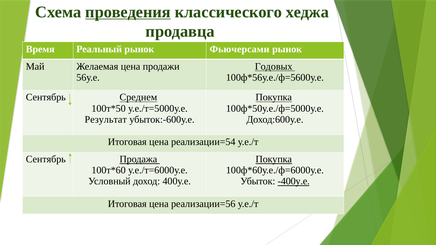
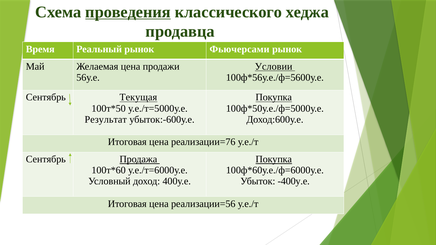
Годовых: Годовых -> Условии (274, 66)
Среднем: Среднем -> Текущая (138, 97)
реализации=54: реализации=54 -> реализации=76 (203, 142)
-400у.е underline: present -> none (294, 182)
